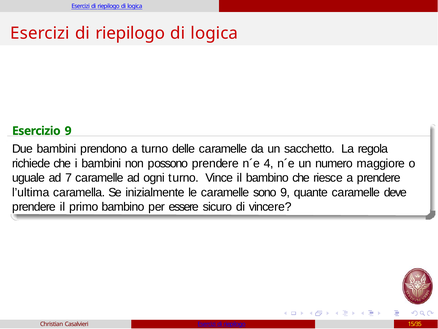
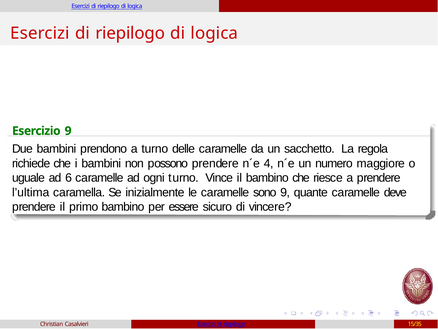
7: 7 -> 6 (69, 178)
